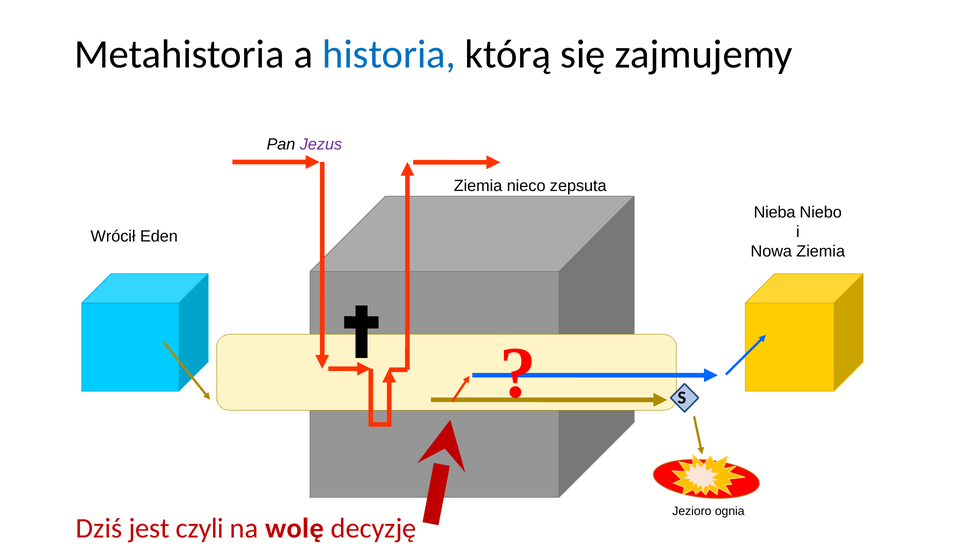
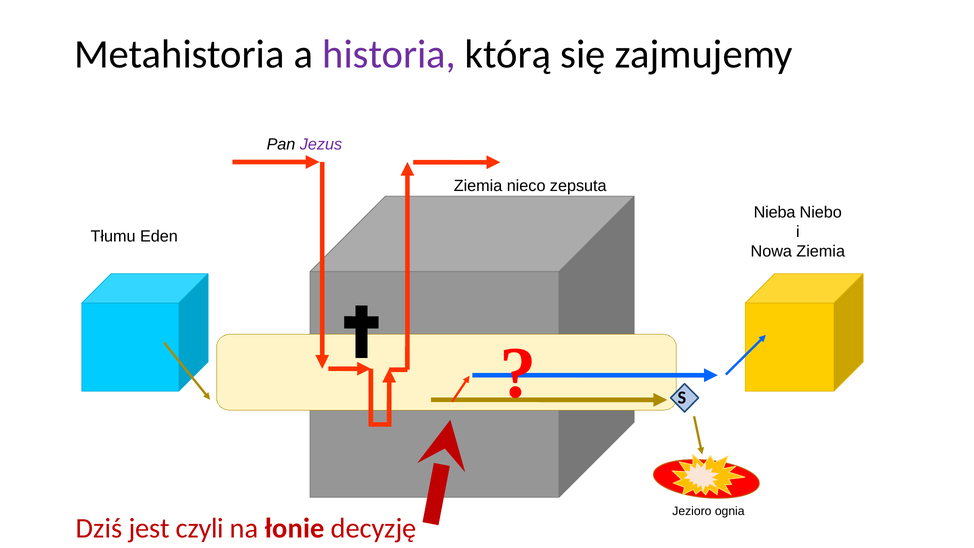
historia colour: blue -> purple (389, 54)
Wrócił: Wrócił -> Tłumu (113, 236)
wolę: wolę -> łonie (295, 528)
